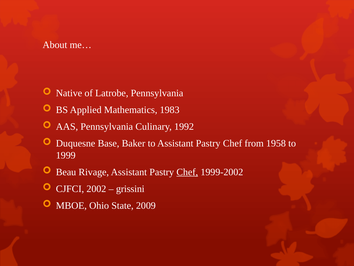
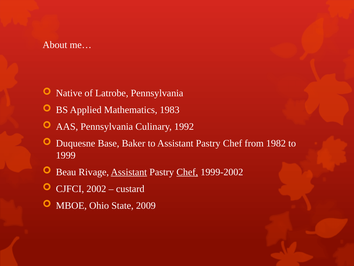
1958: 1958 -> 1982 (276, 143)
Assistant underline: none -> present (129, 172)
grissini: grissini -> custard (130, 188)
